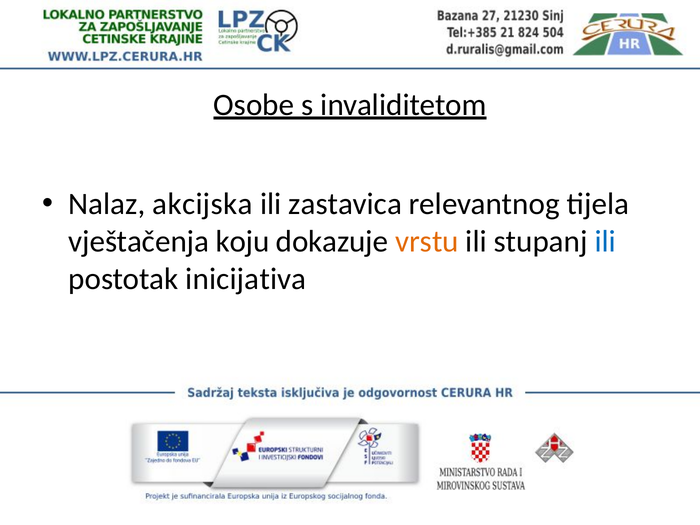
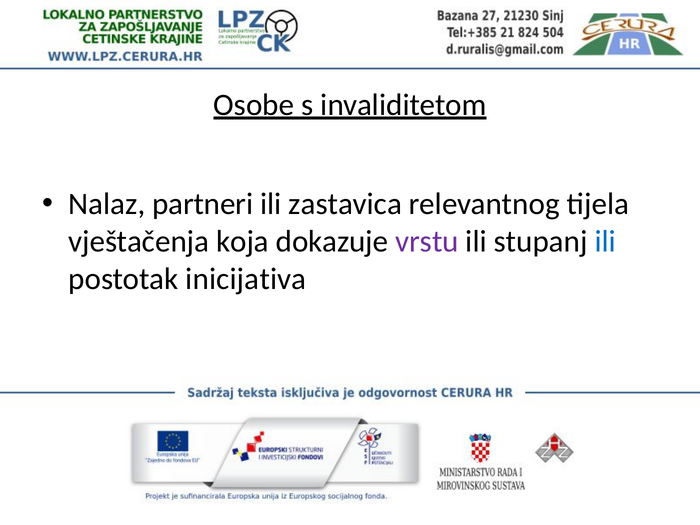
akcijska: akcijska -> partneri (203, 204)
koju: koju -> koja (243, 242)
vrstu colour: orange -> purple (427, 242)
